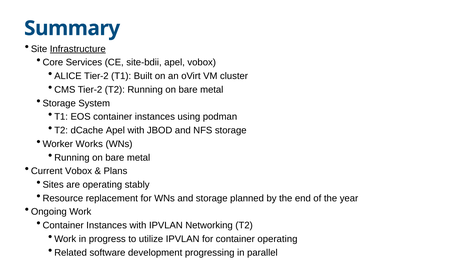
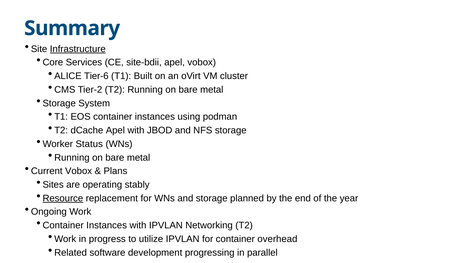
ALICE Tier-2: Tier-2 -> Tier-6 (96, 76)
Works: Works -> Status (89, 144)
Resource underline: none -> present (63, 198)
container operating: operating -> overhead (277, 239)
